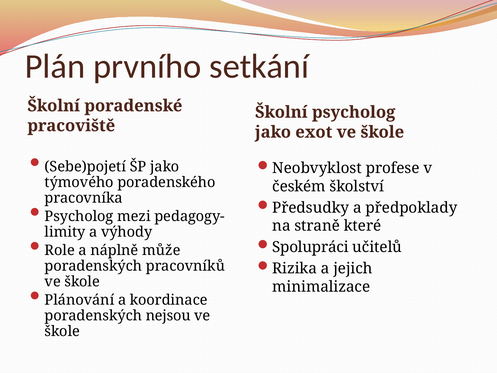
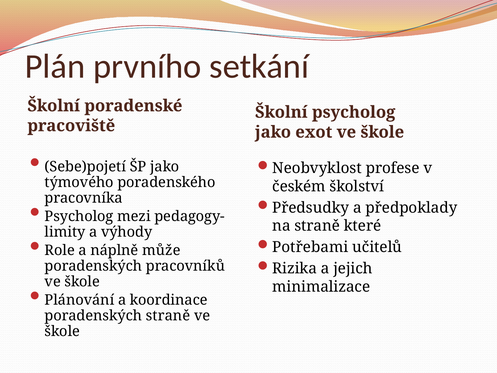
Spolupráci: Spolupráci -> Potřebami (310, 247)
poradenských nejsou: nejsou -> straně (168, 316)
